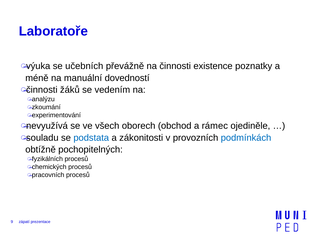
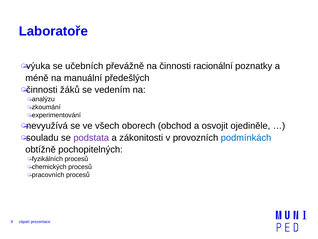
existence: existence -> racionální (213, 66)
dovedností: dovedností -> předešlých (127, 78)
rámec: rámec -> osvojit (215, 126)
podstata colour: blue -> purple (91, 137)
